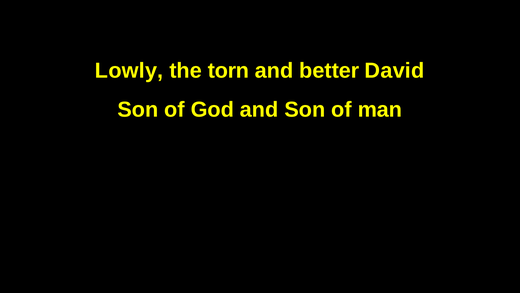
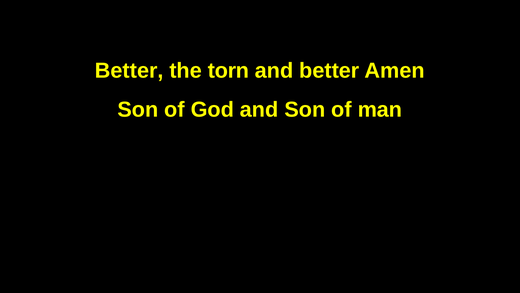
Lowly: Lowly -> Better (129, 70)
David: David -> Amen (395, 70)
